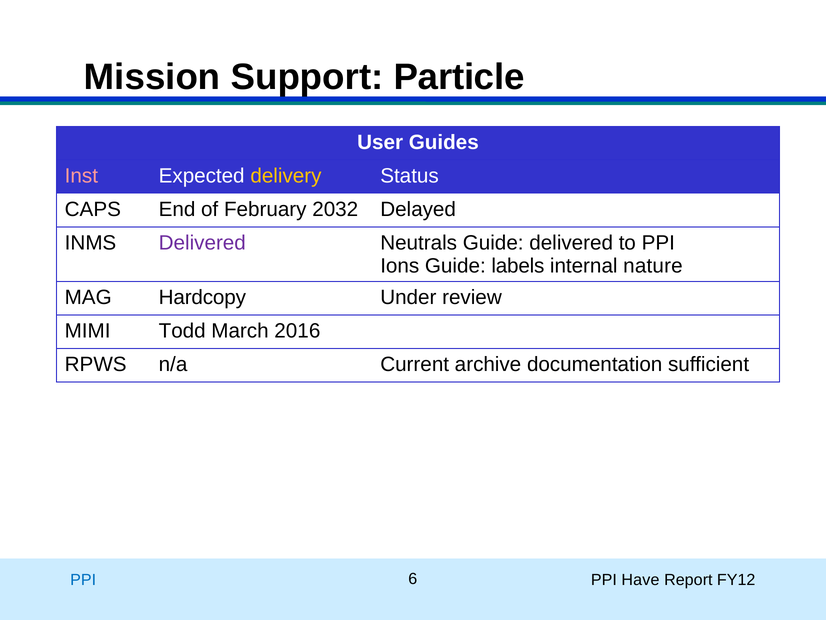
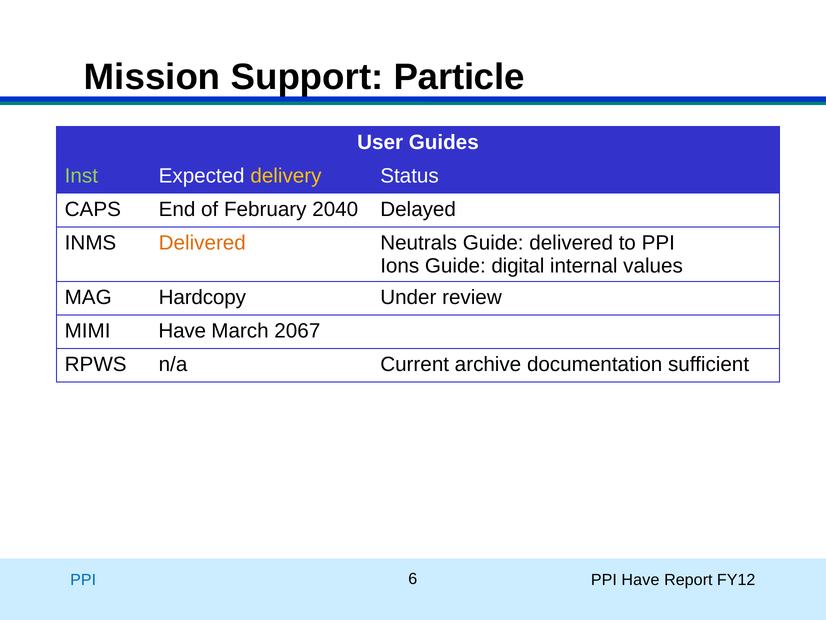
Inst colour: pink -> light green (81, 176)
2032: 2032 -> 2040 (335, 209)
Delivered colour: purple -> orange (202, 243)
labels: labels -> digital (518, 266)
nature: nature -> values (653, 266)
MIMI Todd: Todd -> Have (182, 331)
2016: 2016 -> 2067 (297, 331)
